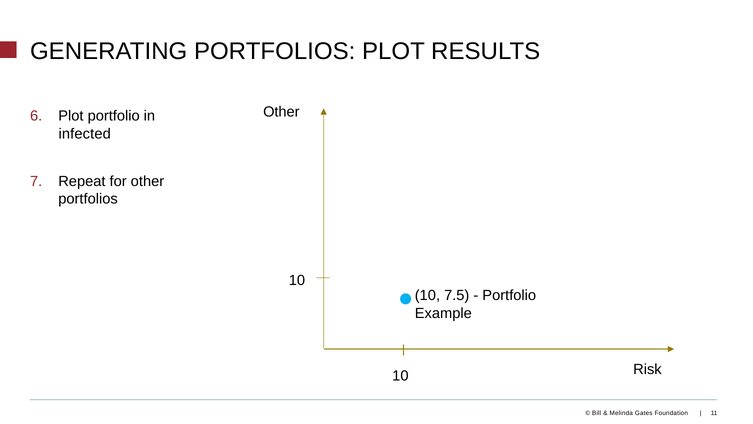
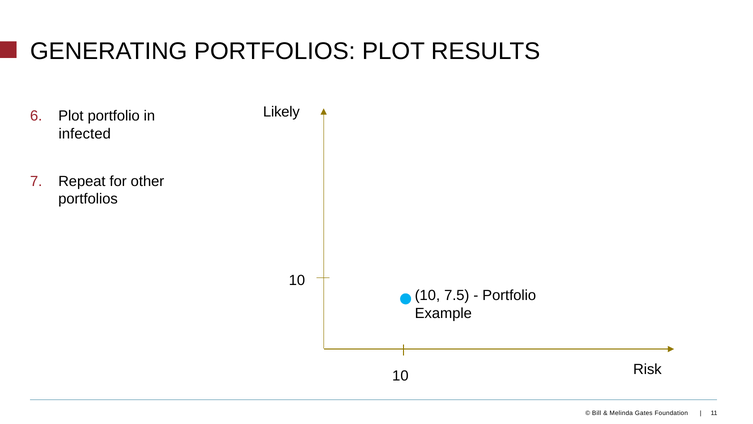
Other: Other -> Likely (281, 112)
